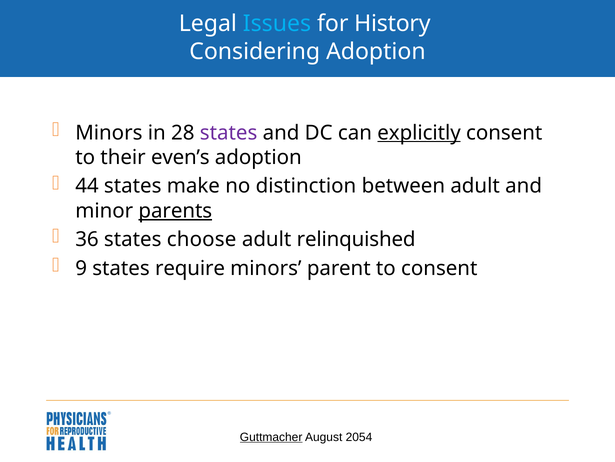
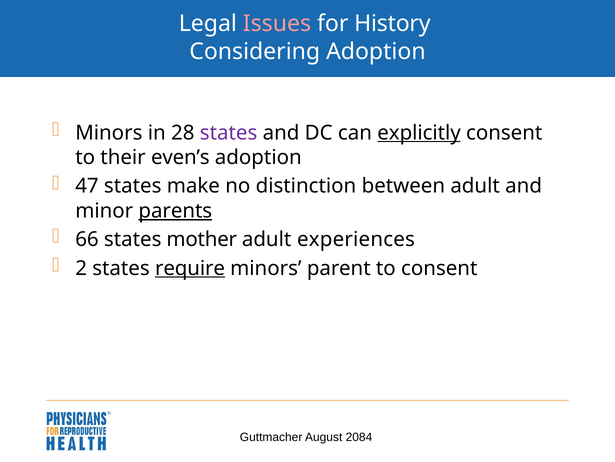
Issues colour: light blue -> pink (277, 24)
44: 44 -> 47 (87, 186)
36: 36 -> 66 (87, 239)
choose: choose -> mother (202, 239)
relinquished: relinquished -> experiences (356, 239)
9: 9 -> 2 (81, 268)
require underline: none -> present (190, 268)
Guttmacher underline: present -> none (271, 436)
2054: 2054 -> 2084 (359, 436)
